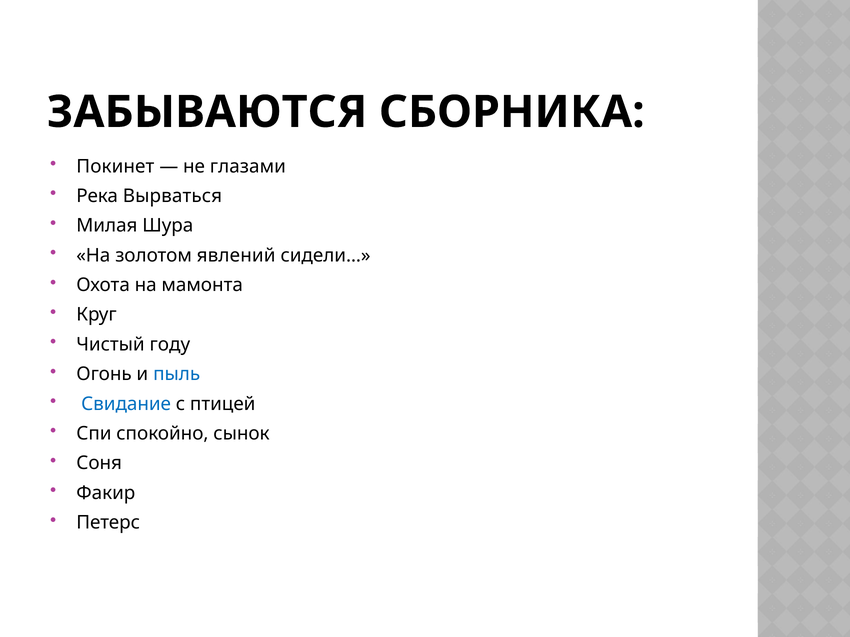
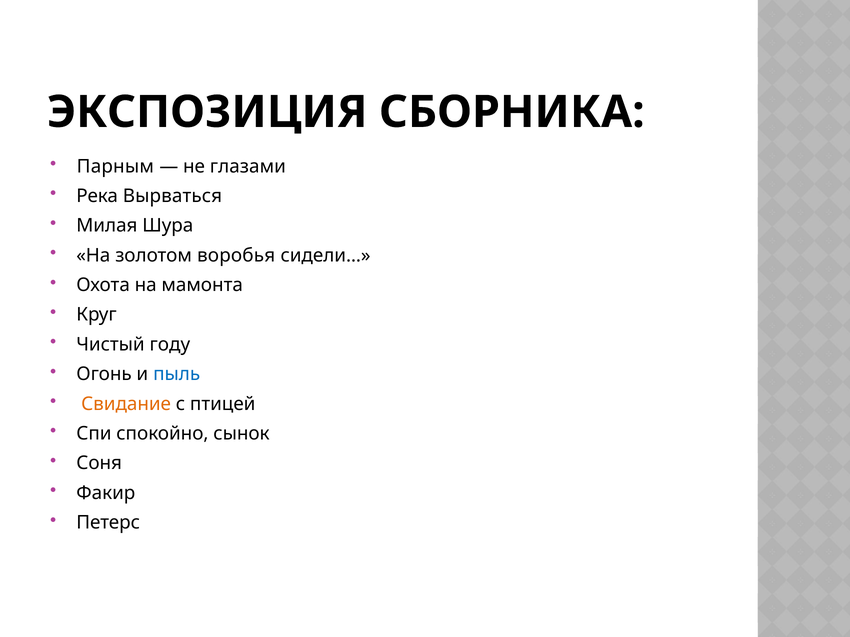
ЗАБЫВАЮТСЯ: ЗАБЫВАЮТСЯ -> ЭКСПОЗИЦИЯ (207, 112)
Покинет: Покинет -> Парным (115, 166)
явлений: явлений -> воробья (236, 256)
Свидание colour: blue -> orange (126, 404)
